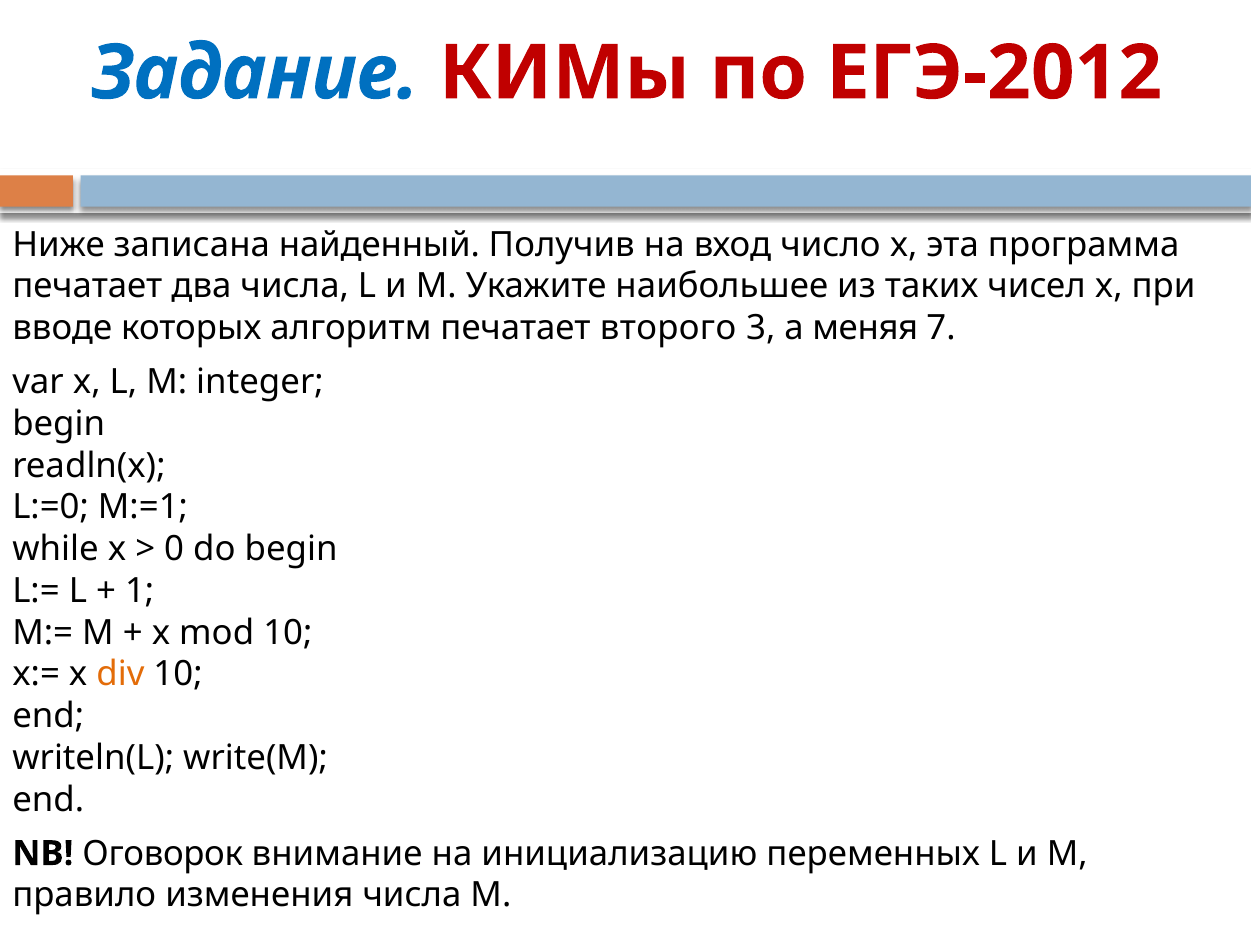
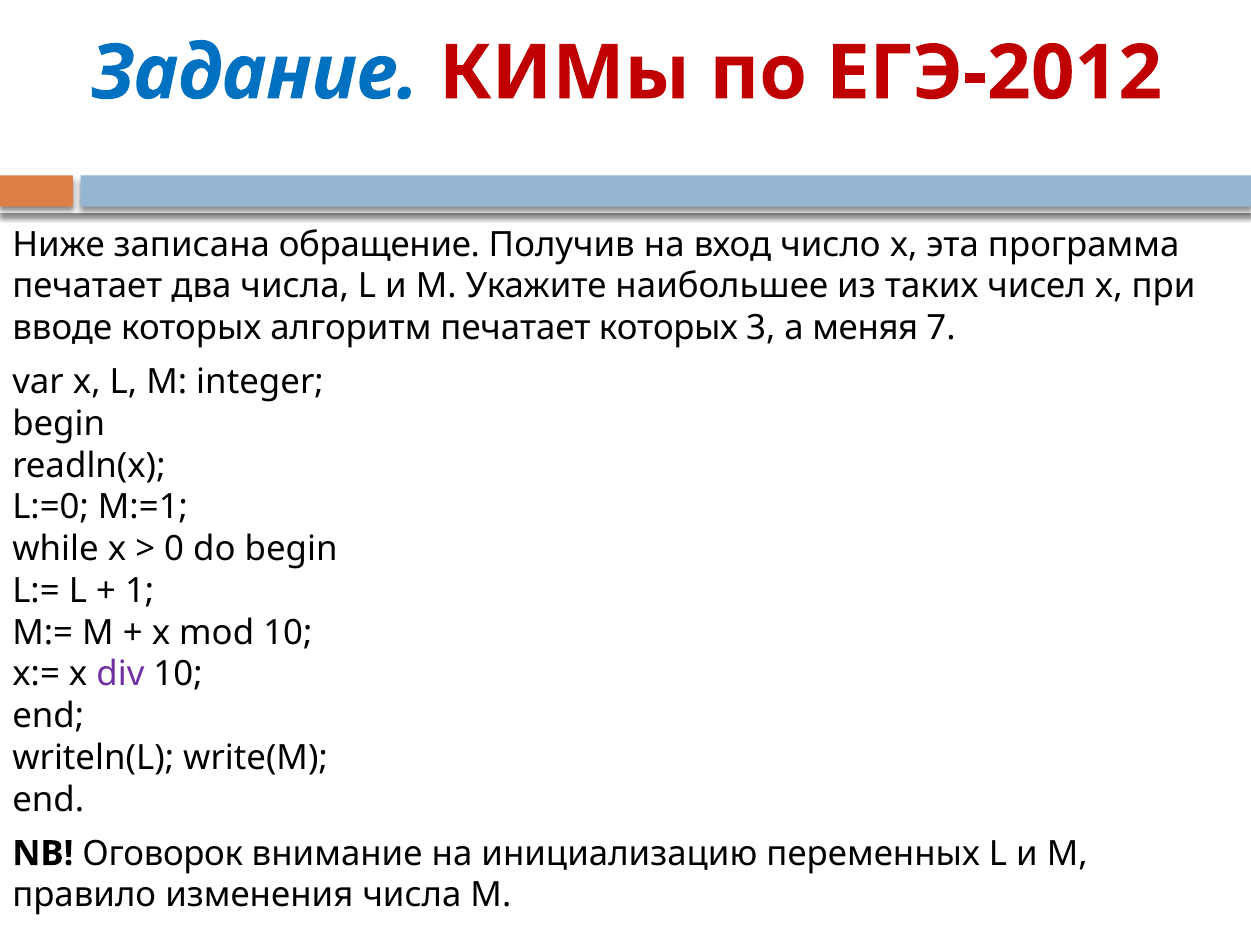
найденный: найденный -> обращение (379, 244)
печатает второго: второго -> которых (668, 328)
div colour: orange -> purple (120, 674)
